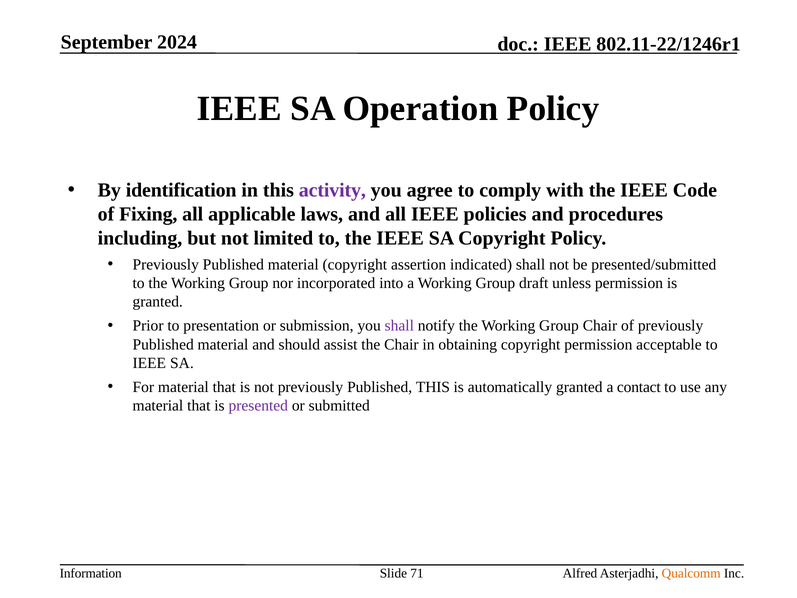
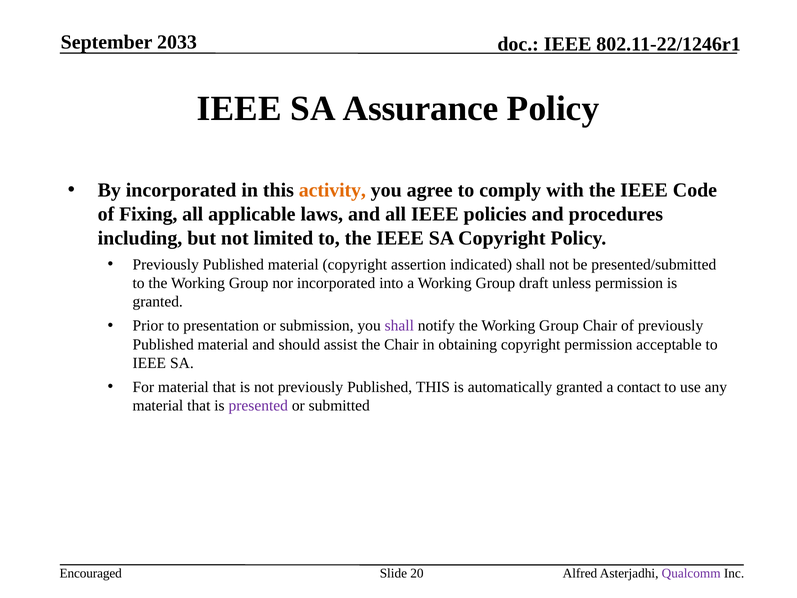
2024: 2024 -> 2033 (177, 42)
Operation: Operation -> Assurance (421, 109)
By identification: identification -> incorporated (181, 190)
activity colour: purple -> orange (332, 190)
Information: Information -> Encouraged (91, 573)
71: 71 -> 20 (417, 573)
Qualcomm colour: orange -> purple (691, 573)
